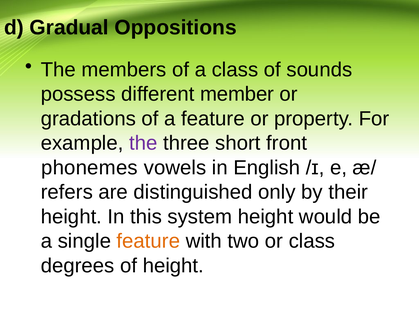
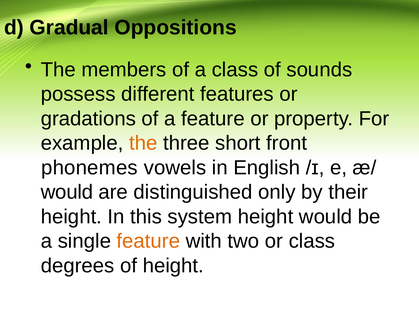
member: member -> features (237, 94)
the colour: purple -> orange (143, 143)
refers: refers -> would (67, 192)
